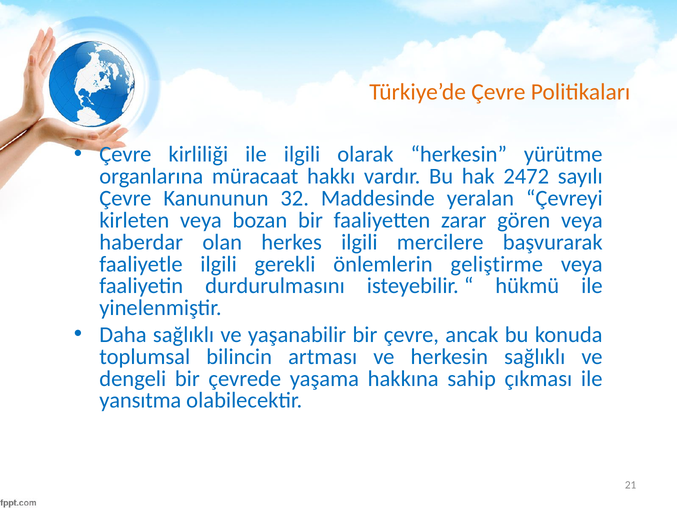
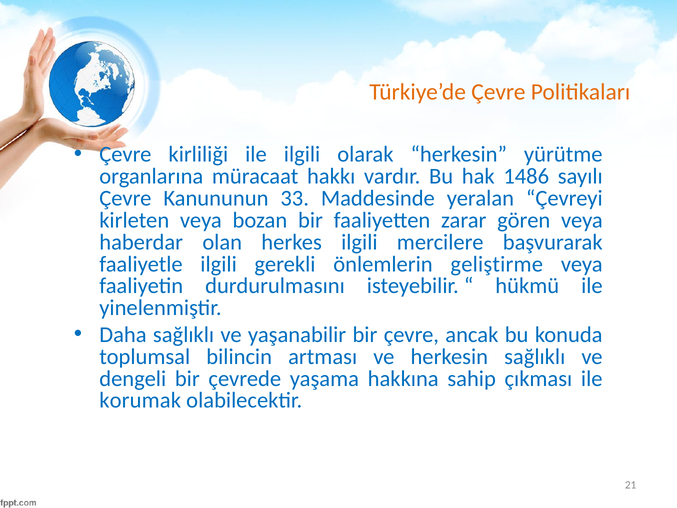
2472: 2472 -> 1486 (526, 176)
32: 32 -> 33 (295, 198)
yansıtma: yansıtma -> korumak (140, 400)
